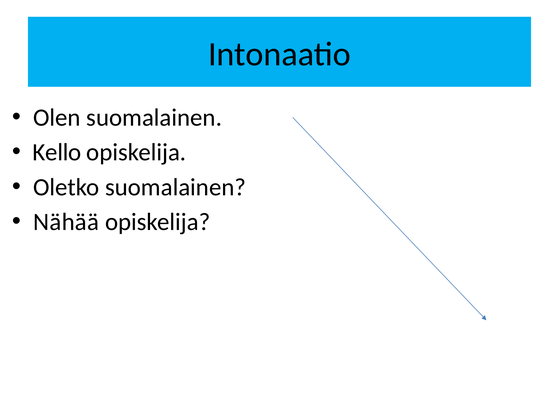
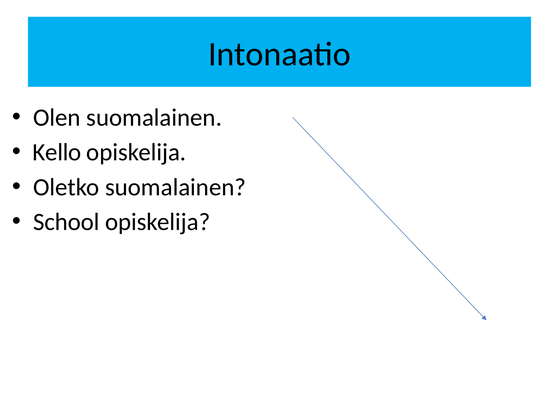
Nähää: Nähää -> School (66, 222)
